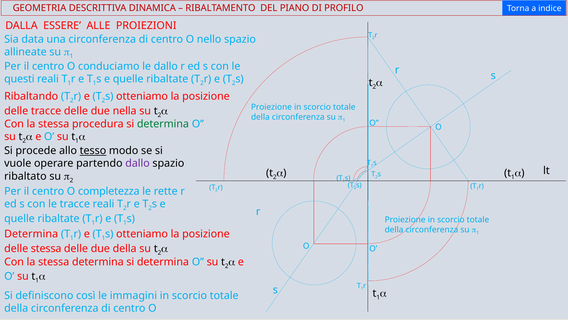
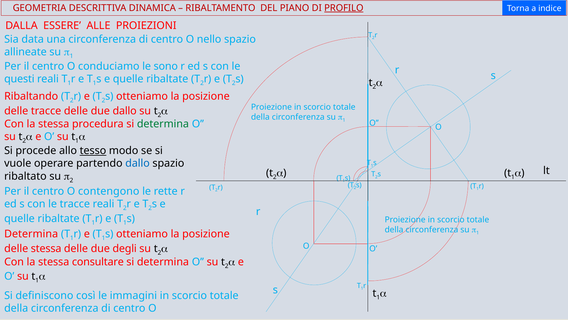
PROFILO underline: none -> present (344, 8)
le dallo: dallo -> sono (166, 66)
due nella: nella -> dallo (125, 111)
dallo colour: purple -> blue (138, 163)
completezza: completezza -> contengono (109, 191)
due della: della -> degli (125, 248)
stessa determina: determina -> consultare (98, 261)
